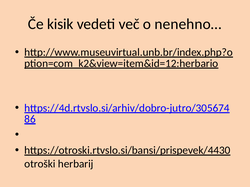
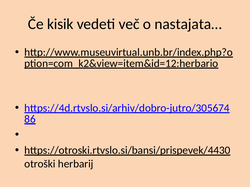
nenehno…: nenehno… -> nastajata… (188, 24)
